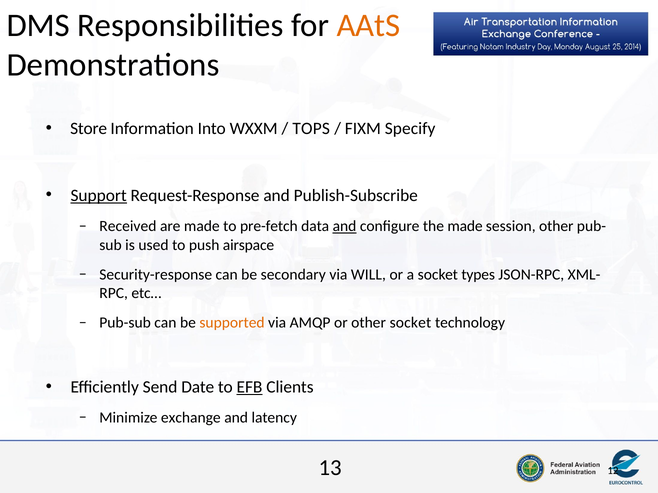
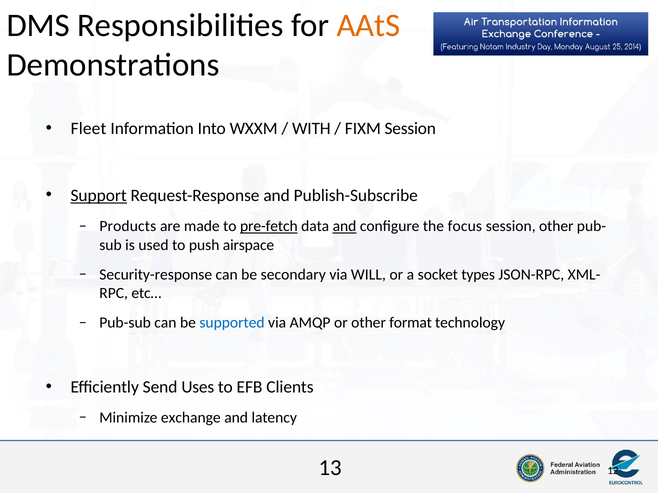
Store: Store -> Fleet (88, 129)
TOPS: TOPS -> WITH (311, 129)
FIXM Specify: Specify -> Session (410, 129)
Received: Received -> Products (128, 227)
pre-fetch underline: none -> present (269, 227)
the made: made -> focus (465, 227)
supported colour: orange -> blue (232, 323)
other socket: socket -> format (411, 323)
Date: Date -> Uses (198, 388)
EFB underline: present -> none (249, 388)
